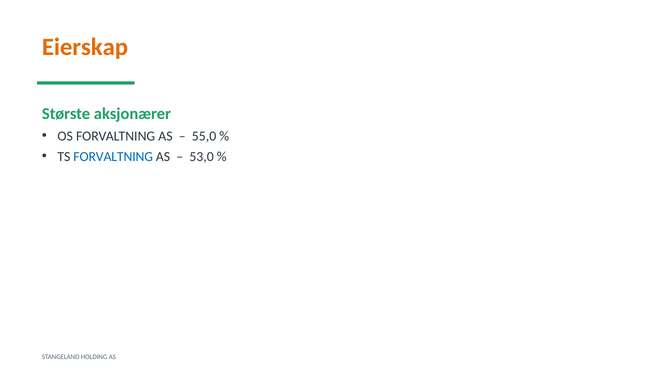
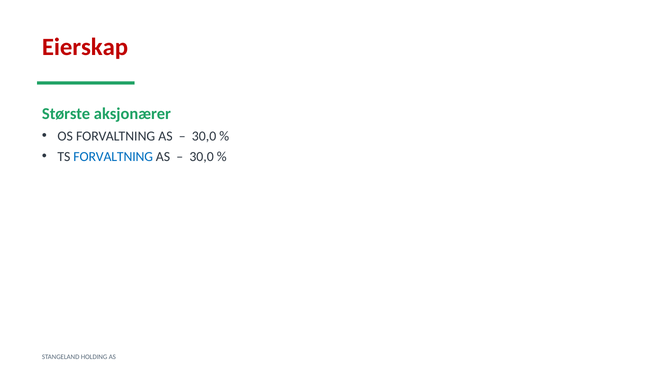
Eierskap colour: orange -> red (85, 47)
55,0: 55,0 -> 30,0 (204, 136)
53,0: 53,0 -> 30,0 (202, 156)
